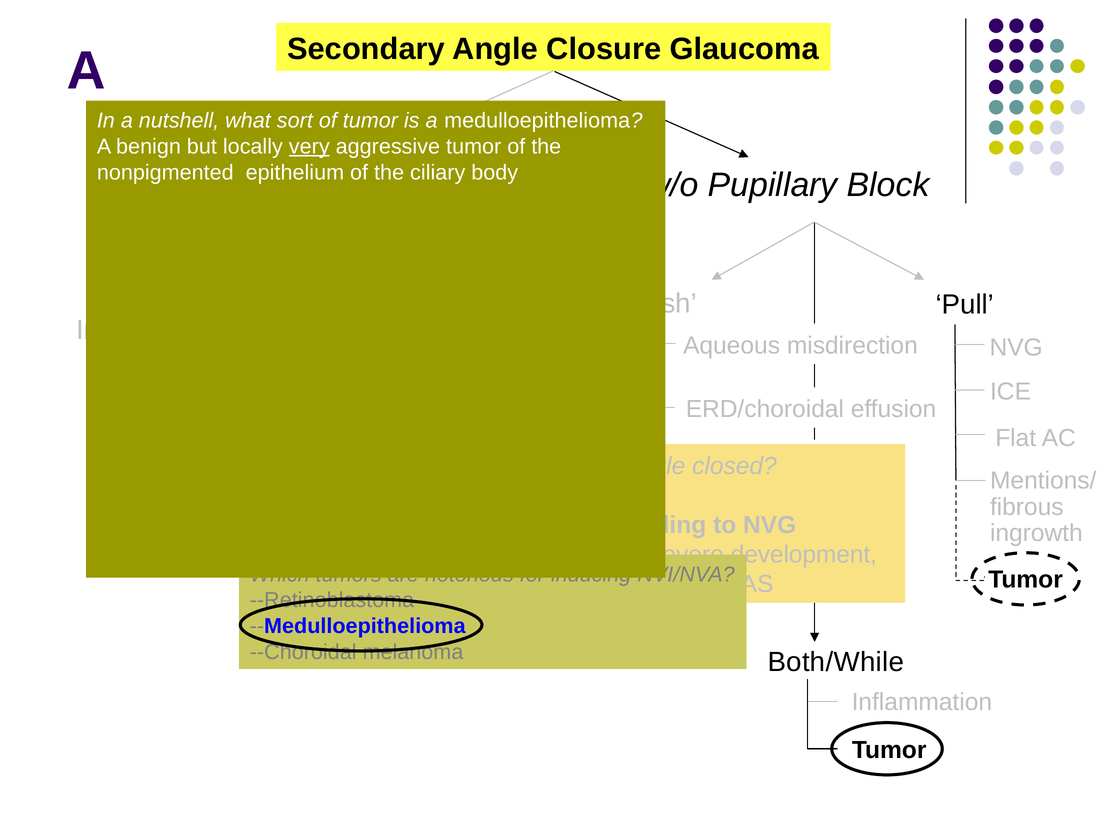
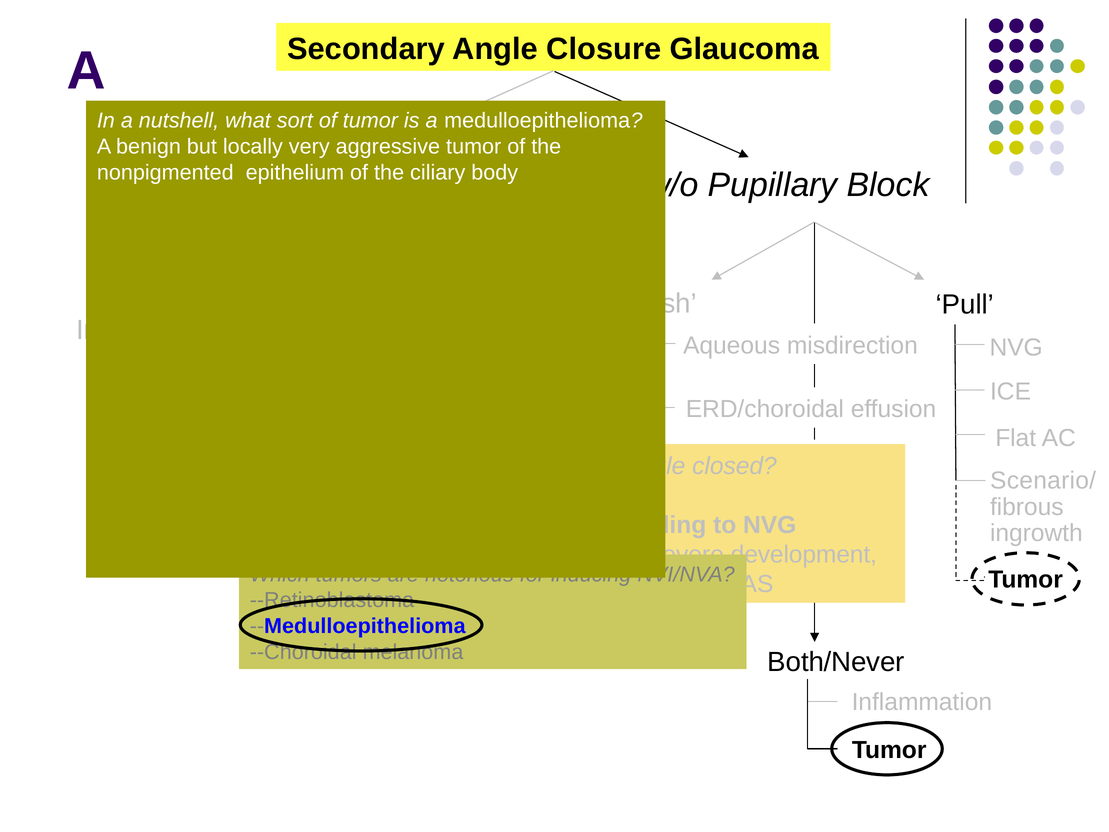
very underline: present -> none (309, 146)
Mentions/: Mentions/ -> Scenario/ (1043, 481)
Both/While: Both/While -> Both/Never (836, 662)
